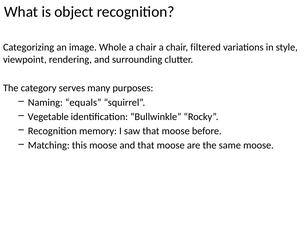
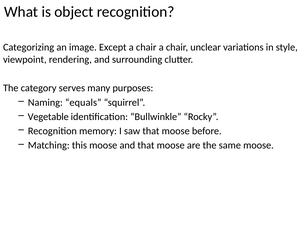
Whole: Whole -> Except (113, 47)
filtered: filtered -> unclear (206, 47)
